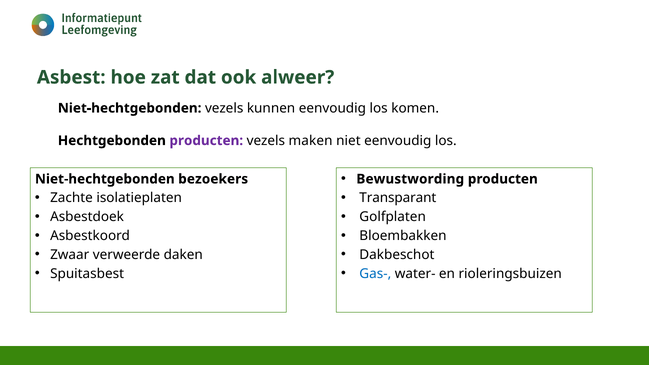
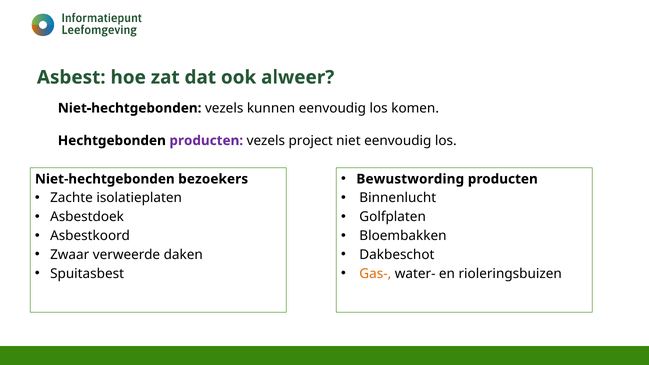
maken: maken -> project (311, 141)
Transparant: Transparant -> Binnenlucht (398, 198)
Gas- colour: blue -> orange (375, 274)
